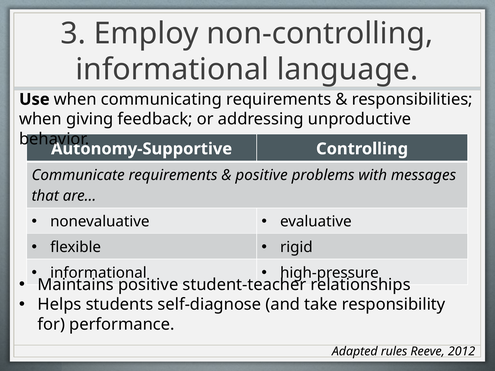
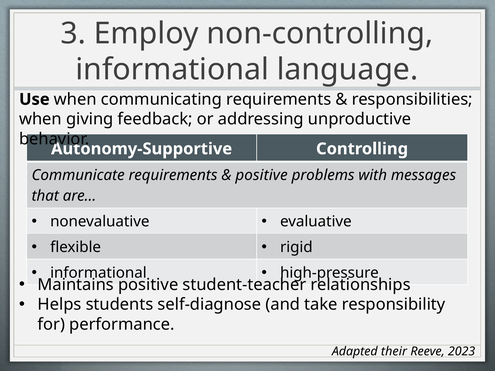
rules: rules -> their (394, 352)
2012: 2012 -> 2023 (462, 352)
